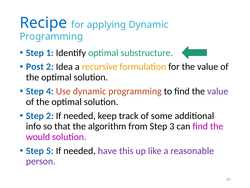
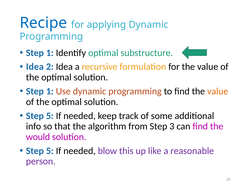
Post: Post -> Idea (35, 67)
4: 4 -> 1 (50, 91)
value colour: purple -> orange (218, 91)
2: 2 -> 5 (50, 115)
have: have -> blow (107, 150)
